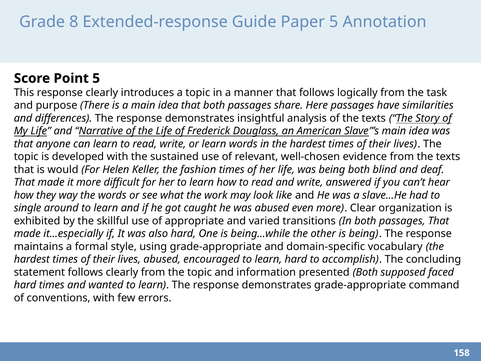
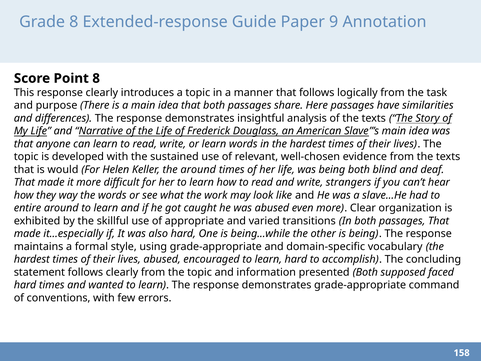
Paper 5: 5 -> 9 (334, 22)
Point 5: 5 -> 8 (96, 78)
the fashion: fashion -> around (198, 169)
answered: answered -> strangers (349, 182)
single: single -> entire (28, 208)
